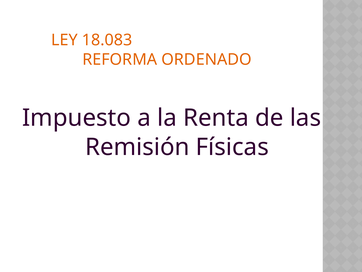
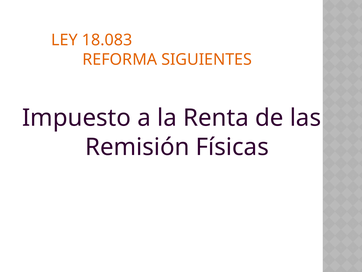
ORDENADO: ORDENADO -> SIGUIENTES (207, 59)
